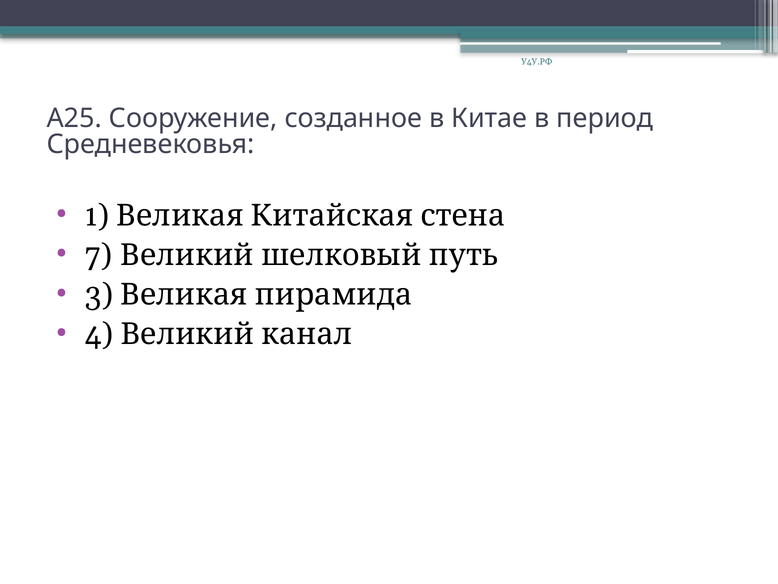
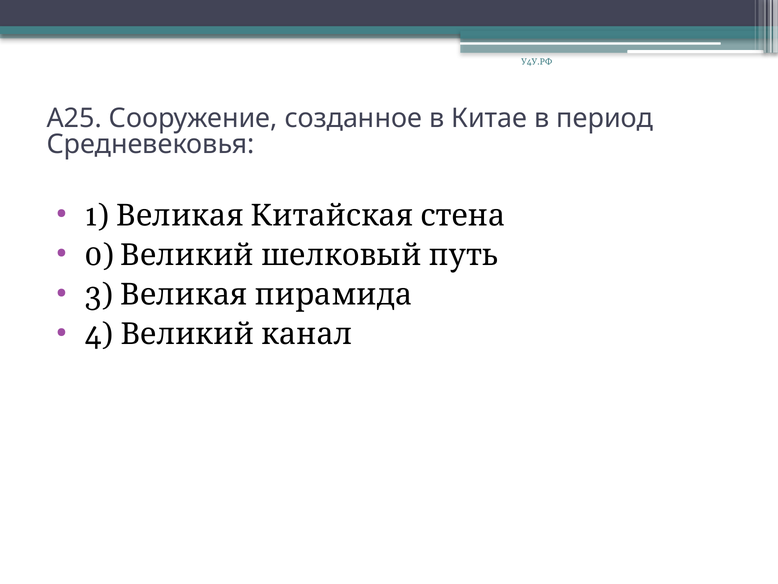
7: 7 -> 0 (99, 255)
